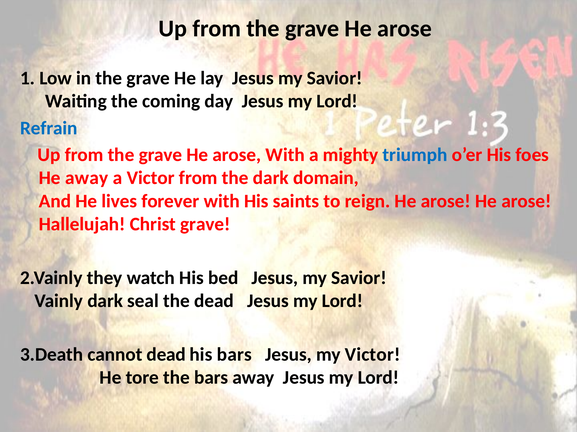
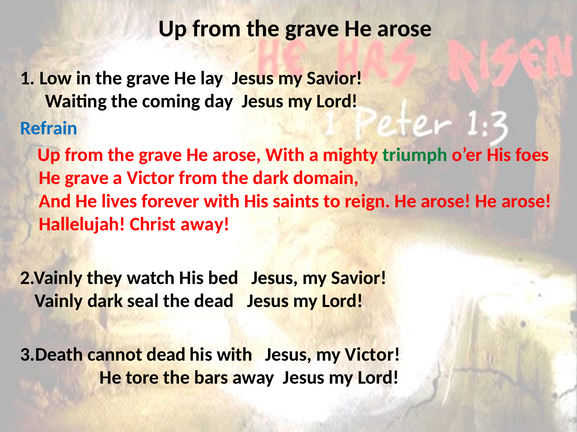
triumph colour: blue -> green (415, 155)
He away: away -> grave (87, 178)
Christ grave: grave -> away (205, 224)
his bars: bars -> with (235, 355)
